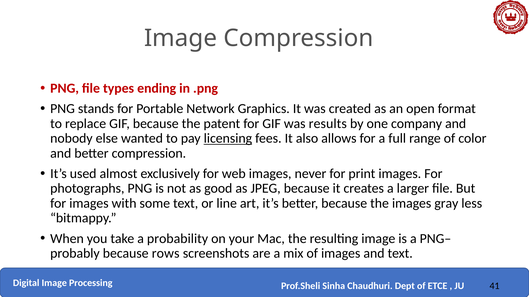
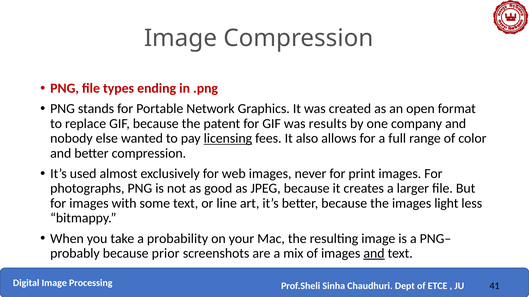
gray: gray -> light (446, 204)
rows: rows -> prior (166, 254)
and underline: none -> present (374, 254)
